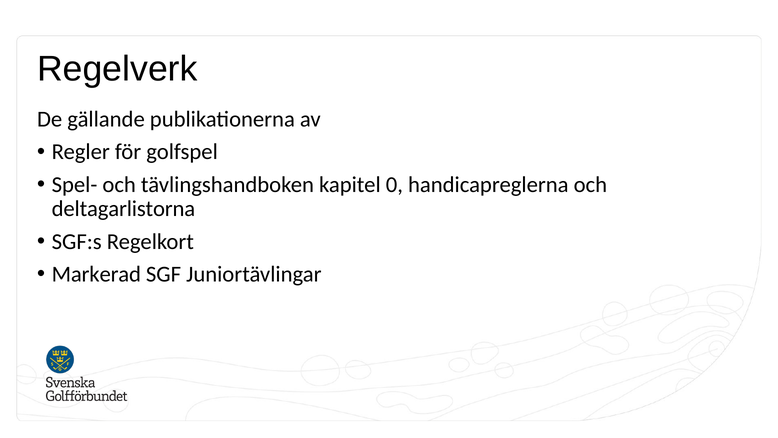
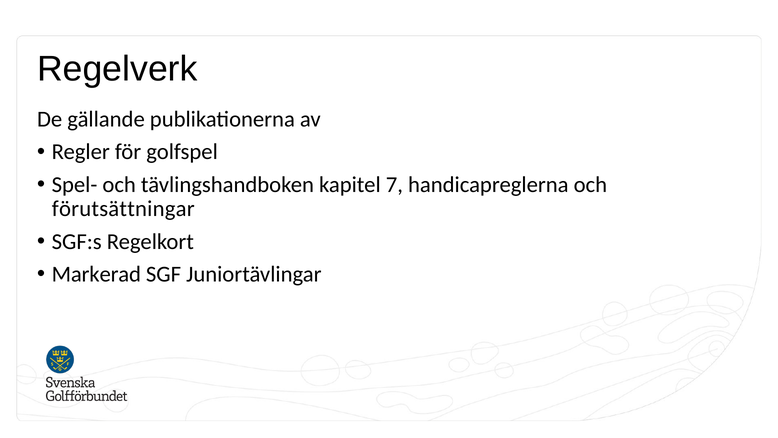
0: 0 -> 7 (394, 184)
deltagarlistorna: deltagarlistorna -> förutsättningar (123, 209)
